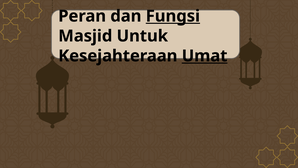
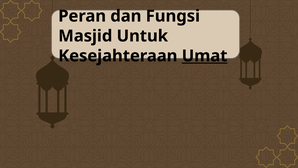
Fungsi underline: present -> none (173, 16)
